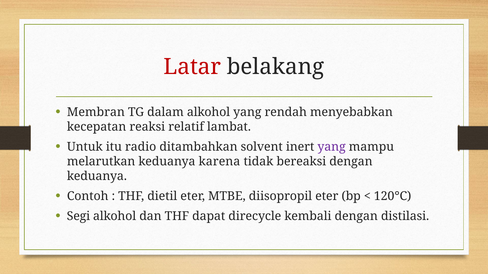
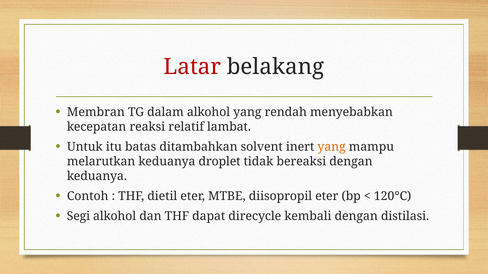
radio: radio -> batas (141, 147)
yang colour: purple -> orange (332, 147)
karena: karena -> droplet (220, 162)
